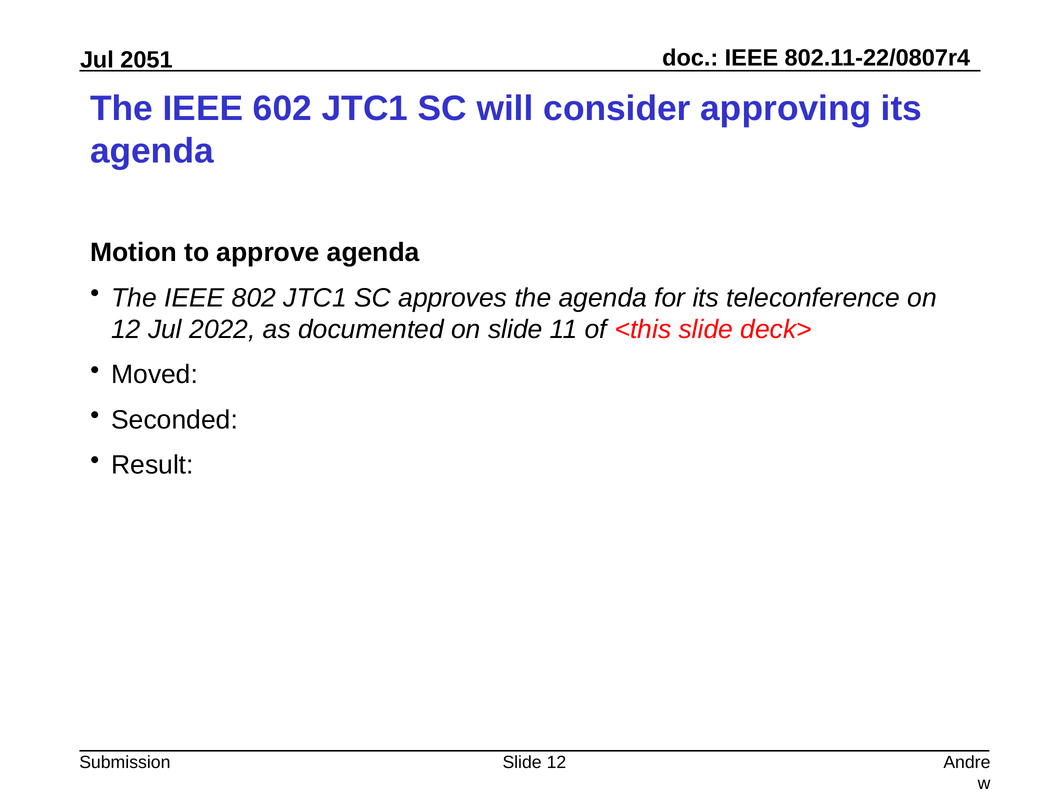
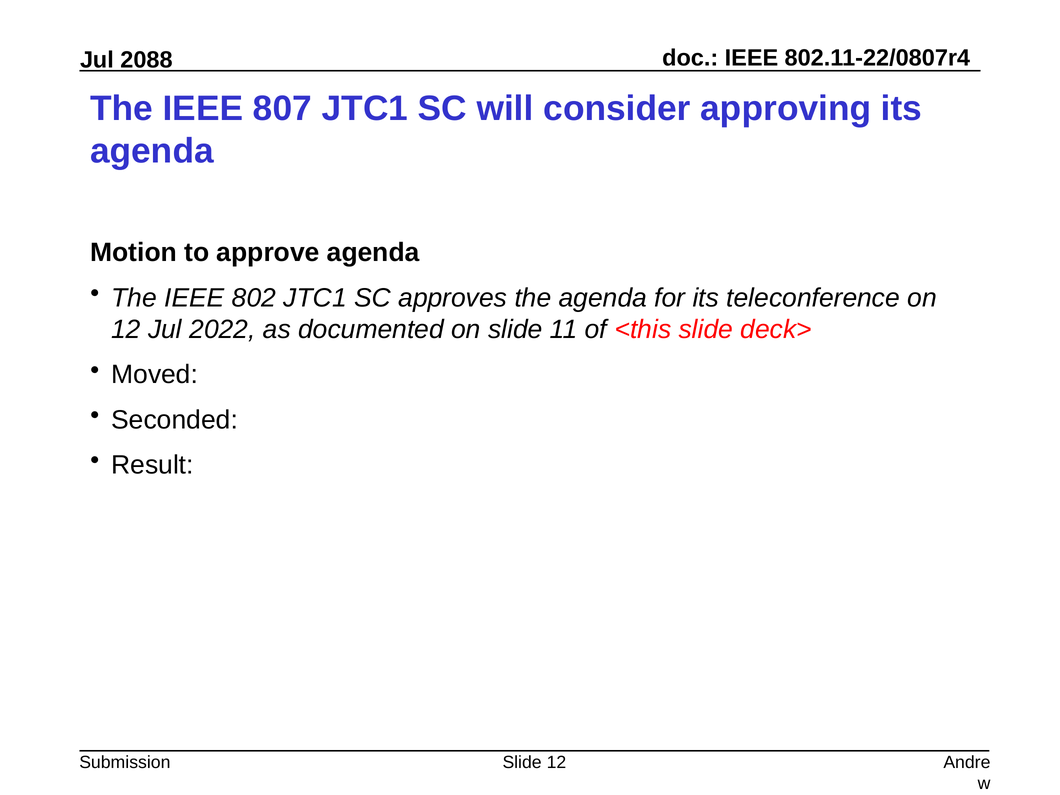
2051: 2051 -> 2088 (146, 60)
602: 602 -> 807 (282, 109)
